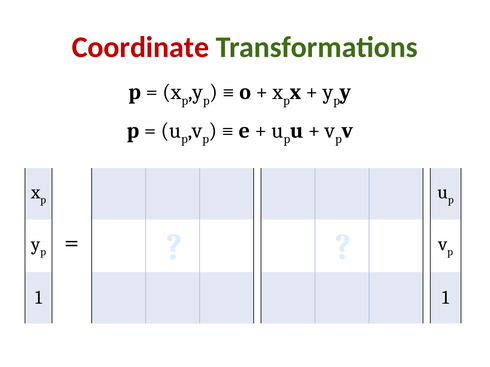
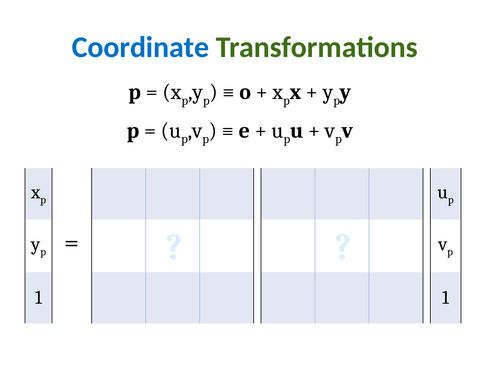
Coordinate colour: red -> blue (140, 47)
